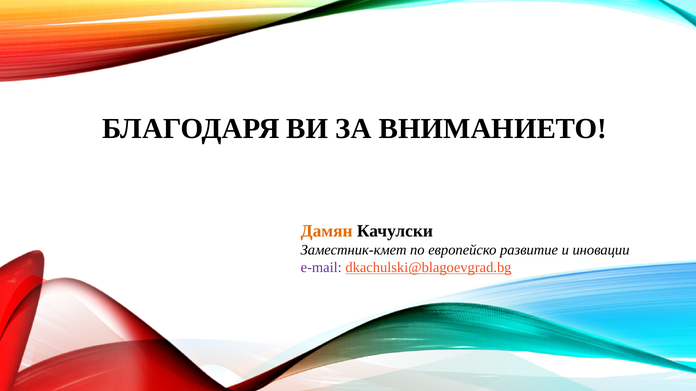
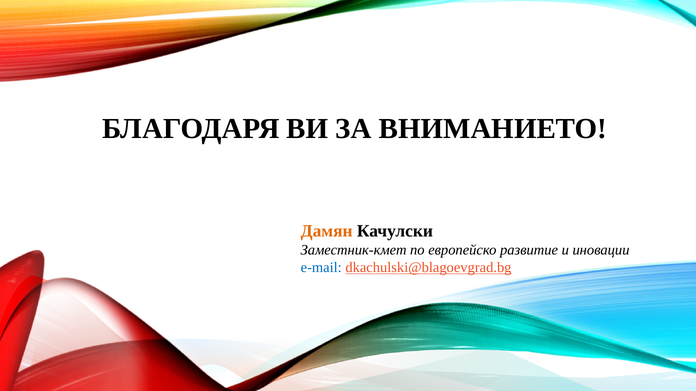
e-mail colour: purple -> blue (321, 268)
